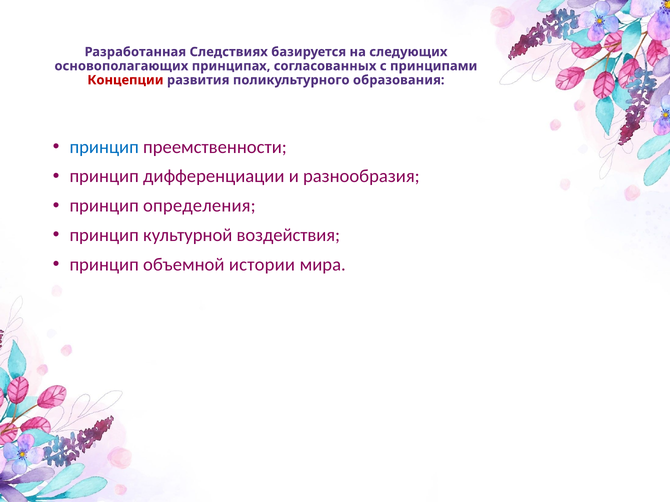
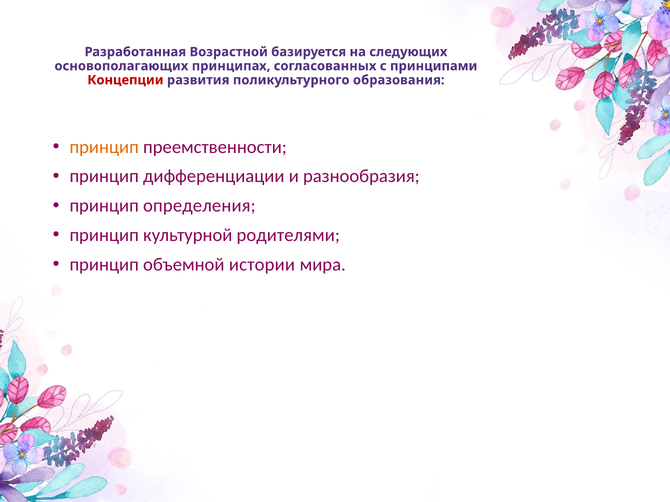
Следствиях: Следствиях -> Возрастной (229, 52)
принцип colour: blue -> orange (104, 147)
воздействия: воздействия -> родителями (288, 235)
